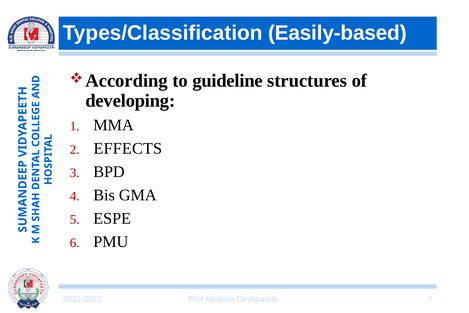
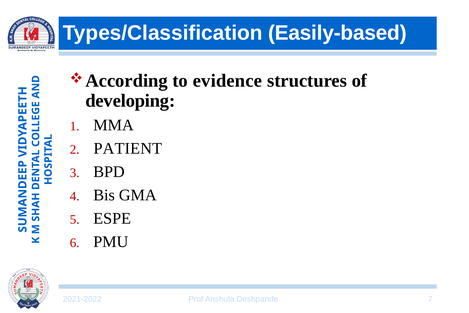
guideline: guideline -> evidence (227, 81)
EFFECTS: EFFECTS -> PATIENT (128, 148)
